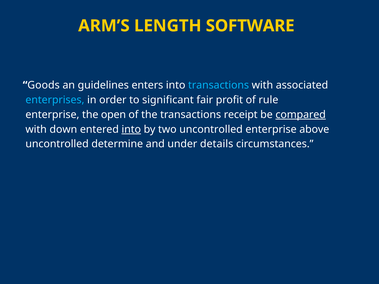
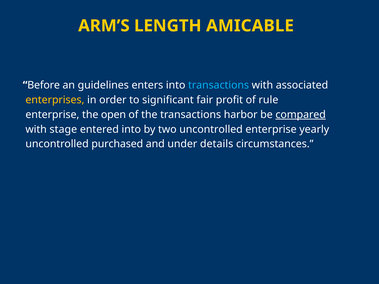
SOFTWARE: SOFTWARE -> AMICABLE (250, 26)
Goods: Goods -> Before (44, 85)
enterprises colour: light blue -> yellow (55, 100)
receipt: receipt -> harbor (241, 115)
down: down -> stage (63, 129)
into underline: present -> none (131, 129)
above: above -> yearly (314, 129)
determine: determine -> purchased (117, 144)
